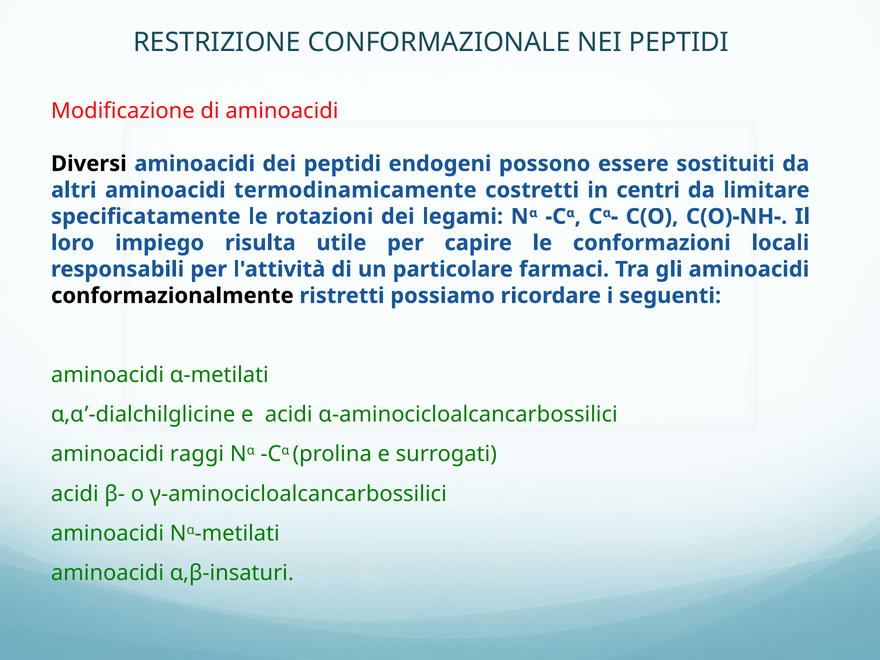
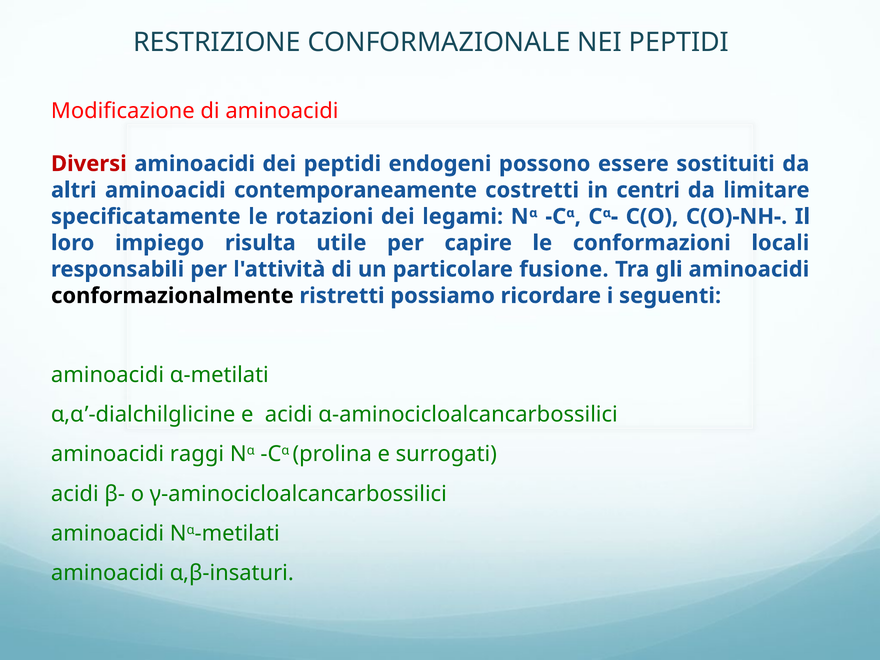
Diversi colour: black -> red (89, 164)
termodinamicamente: termodinamicamente -> contemporaneamente (356, 190)
farmaci: farmaci -> fusione (564, 269)
